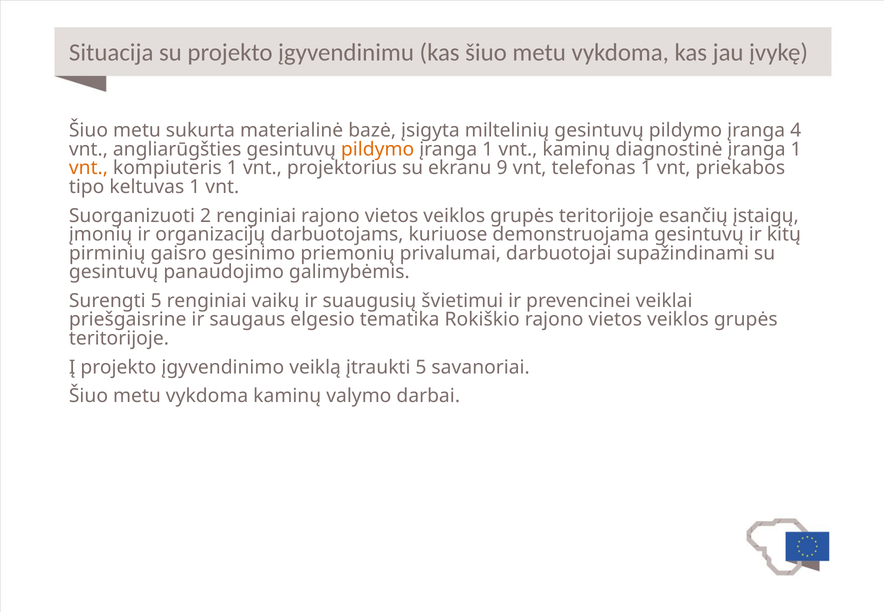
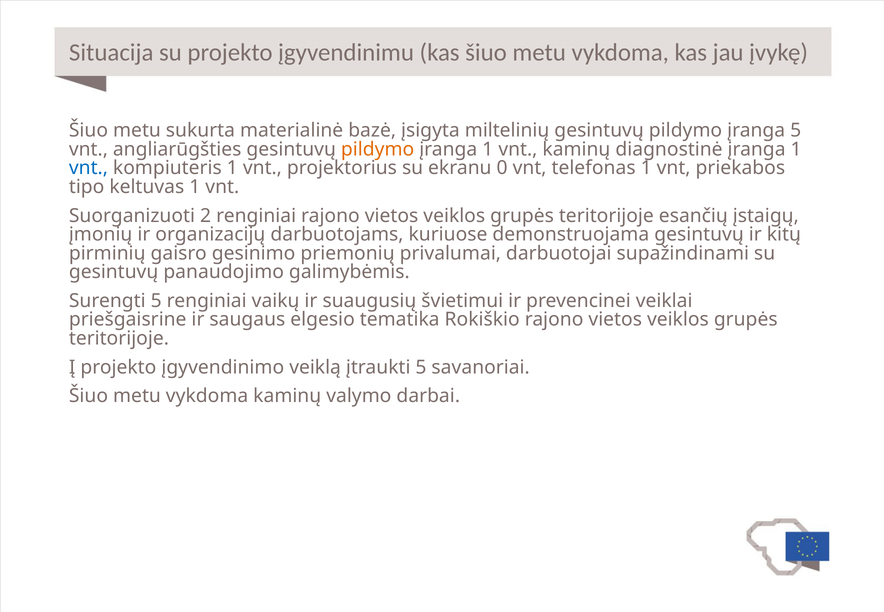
įranga 4: 4 -> 5 (796, 131)
vnt colour: orange -> blue (88, 168)
9: 9 -> 0 (502, 168)
